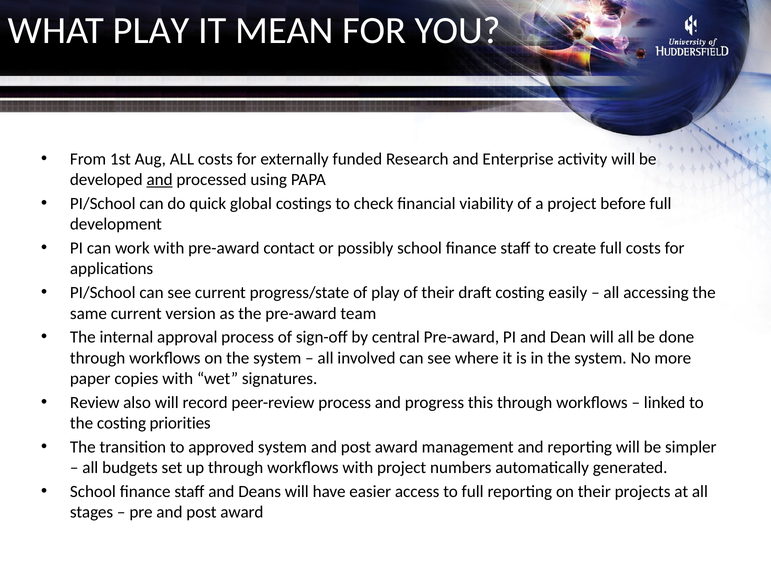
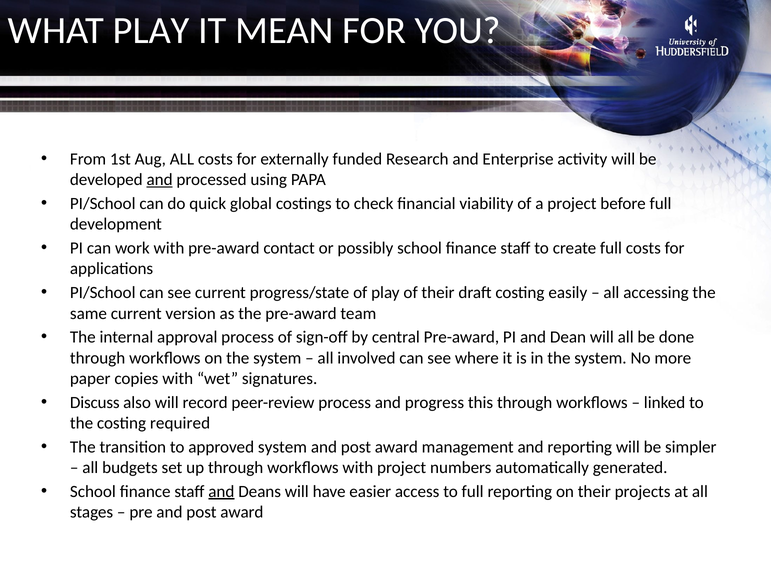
Review: Review -> Discuss (95, 403)
priorities: priorities -> required (180, 423)
and underline: none -> present (221, 492)
